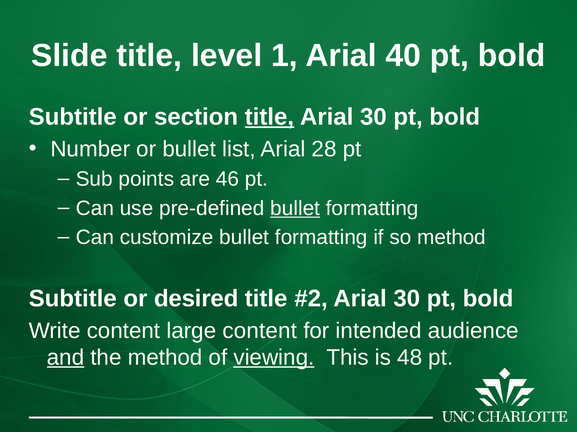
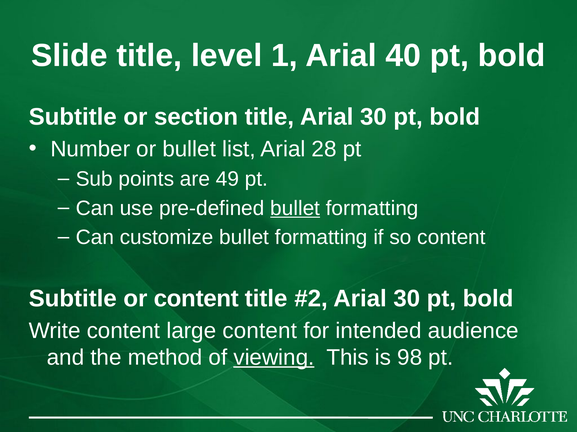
title underline: present -> none (270, 117)
46: 46 -> 49 (227, 179)
so method: method -> content (451, 238)
or desired: desired -> content (196, 299)
and underline: present -> none (66, 358)
48: 48 -> 98 (410, 358)
